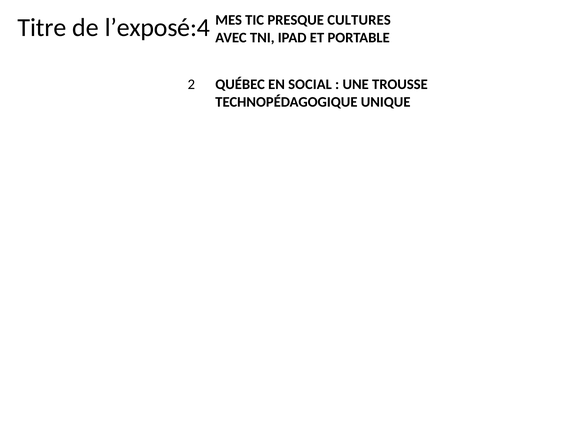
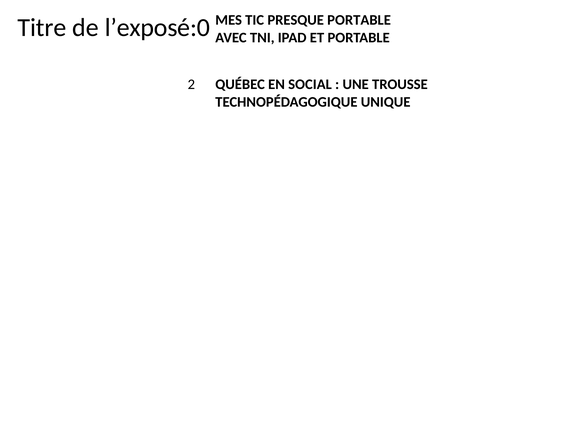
l’exposé:4: l’exposé:4 -> l’exposé:0 (157, 28)
PRESQUE CULTURES: CULTURES -> PORTABLE (359, 20)
